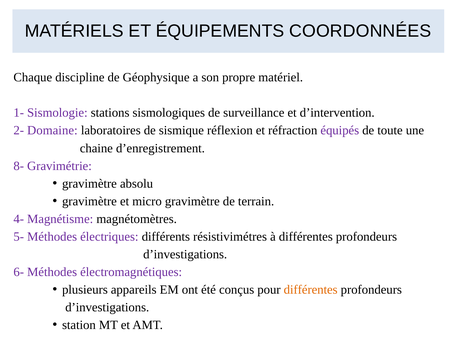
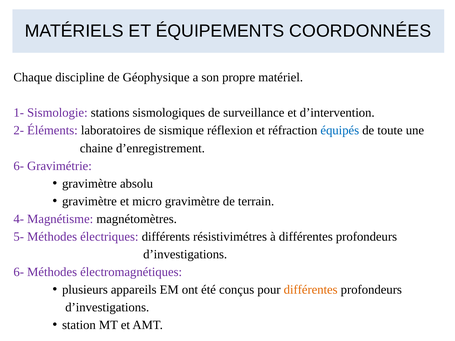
Domaine: Domaine -> Éléments (52, 131)
équipés colour: purple -> blue (340, 131)
8-: 8- -> 6- (19, 166)
